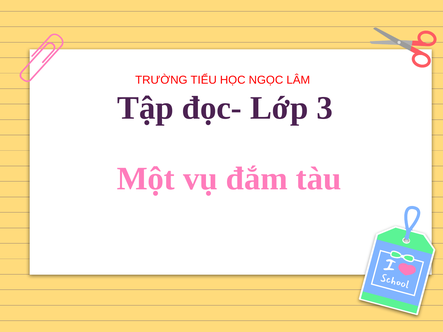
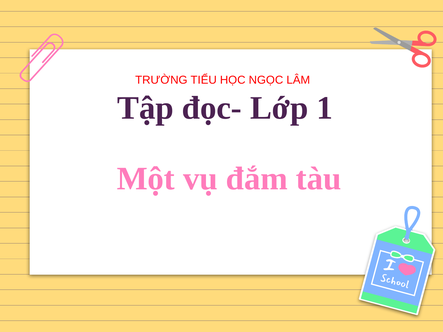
3: 3 -> 1 (325, 108)
